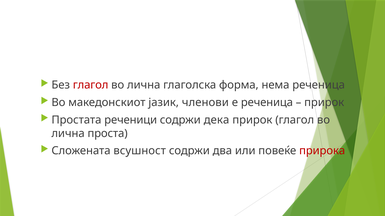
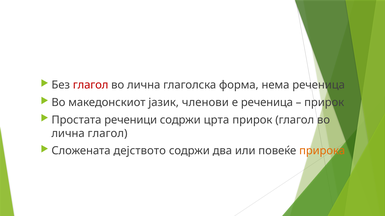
дека: дека -> црта (216, 120)
лична проста: проста -> глагол (107, 134)
всушност: всушност -> дејството (140, 151)
прирока colour: red -> orange (322, 151)
